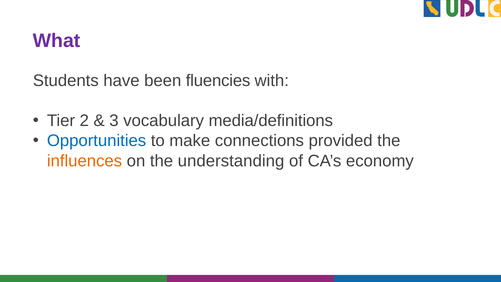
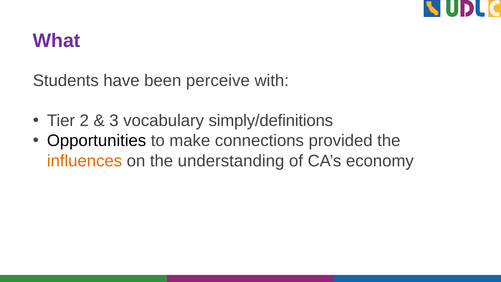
fluencies: fluencies -> perceive (218, 81)
media/definitions: media/definitions -> simply/definitions (271, 121)
Opportunities colour: blue -> black (97, 141)
